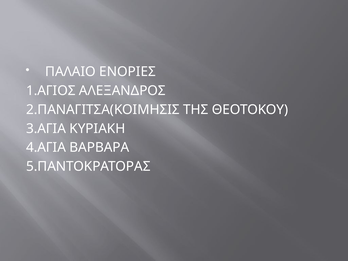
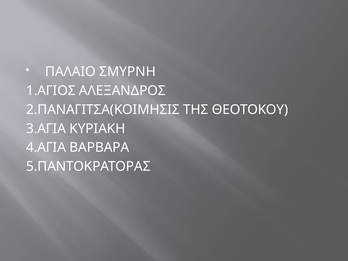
ΕΝΟΡΙΕΣ: ΕΝΟΡΙΕΣ -> ΣΜΥΡΝΗ (128, 72)
